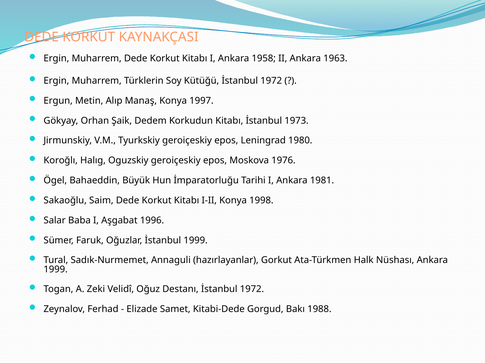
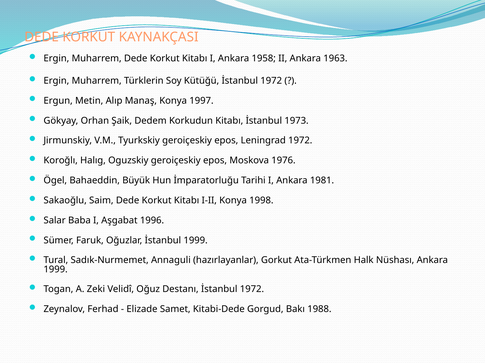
Leningrad 1980: 1980 -> 1972 (300, 141)
